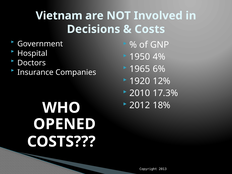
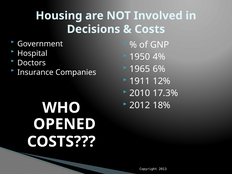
Vietnam: Vietnam -> Housing (59, 16)
1920: 1920 -> 1911 (140, 81)
